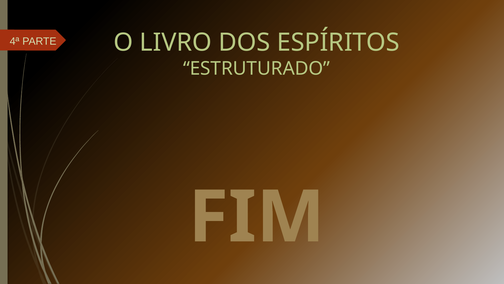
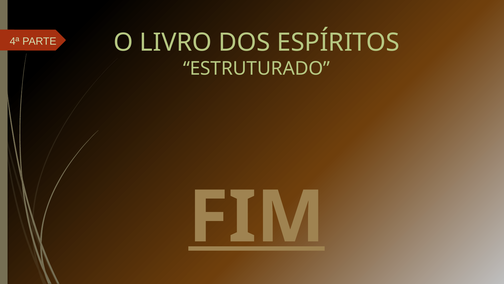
FIM underline: none -> present (257, 217)
